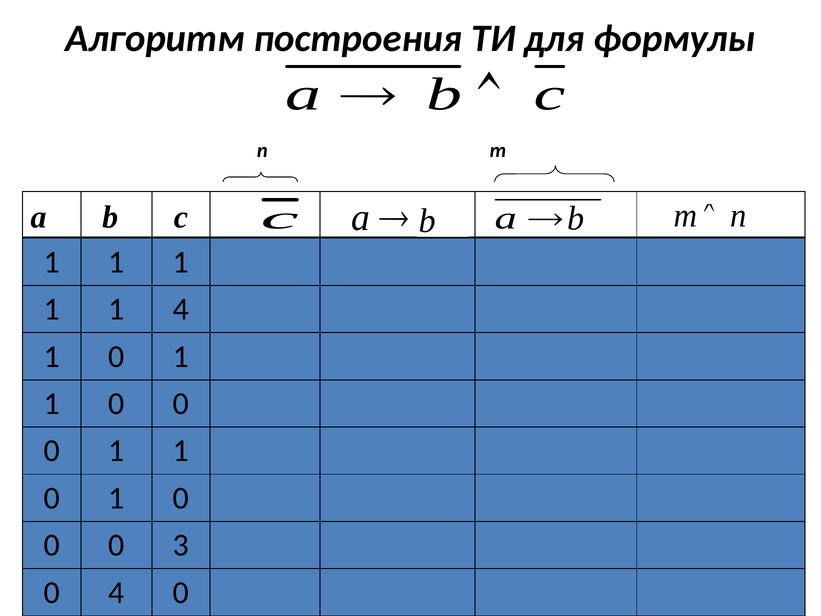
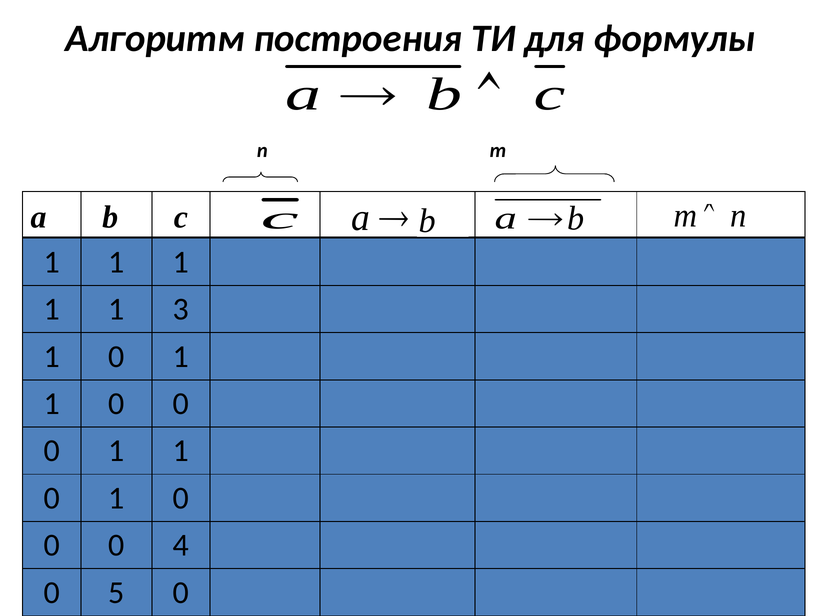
1 4: 4 -> 3 (181, 309)
3: 3 -> 4 (181, 545)
0 4: 4 -> 5 (116, 592)
